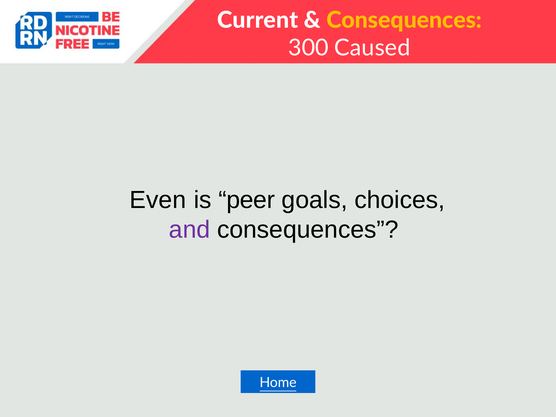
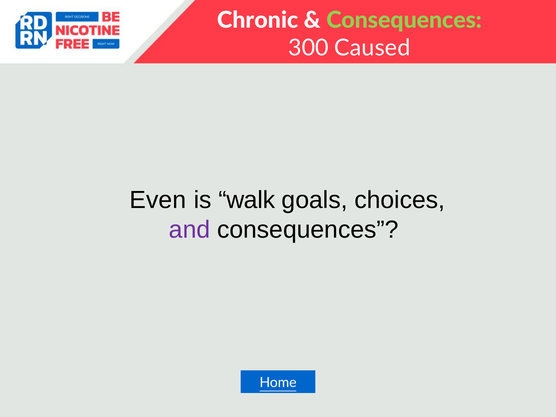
Current: Current -> Chronic (258, 20)
Consequences colour: yellow -> light green (404, 20)
peer: peer -> walk (247, 200)
